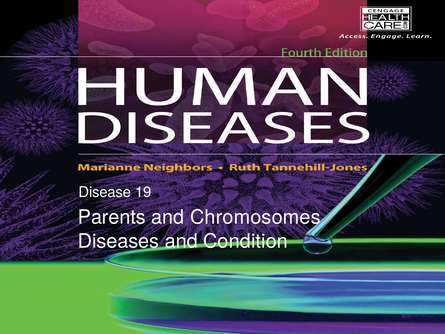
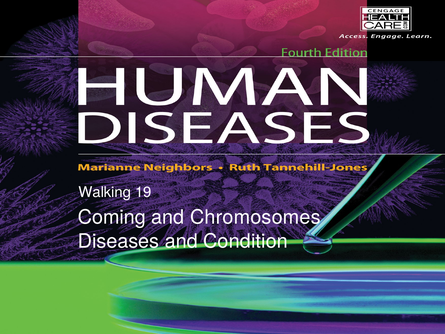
Disease: Disease -> Walking (105, 192)
Parents: Parents -> Coming (112, 217)
